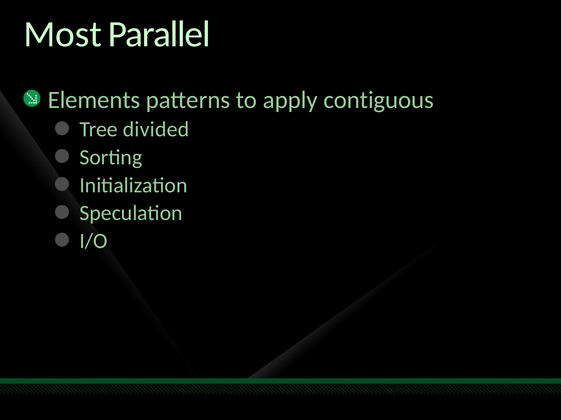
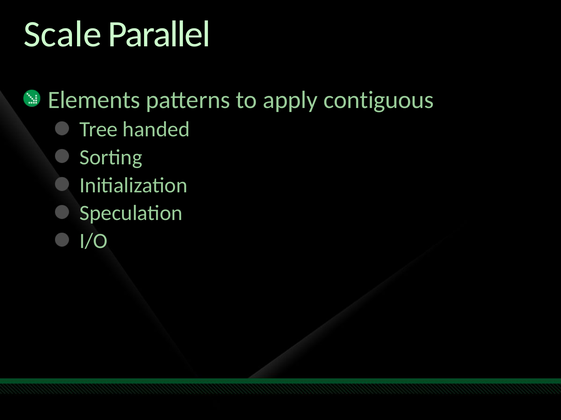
Most: Most -> Scale (63, 34)
divided: divided -> handed (156, 130)
